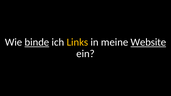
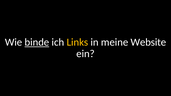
Website underline: present -> none (148, 42)
